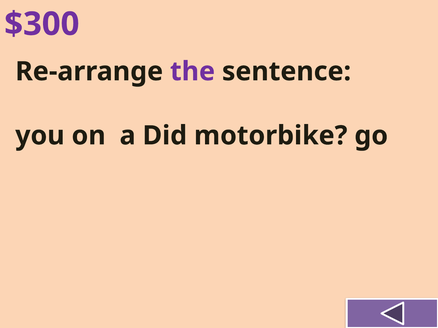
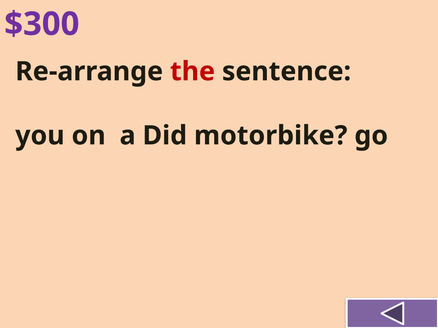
the colour: purple -> red (193, 72)
